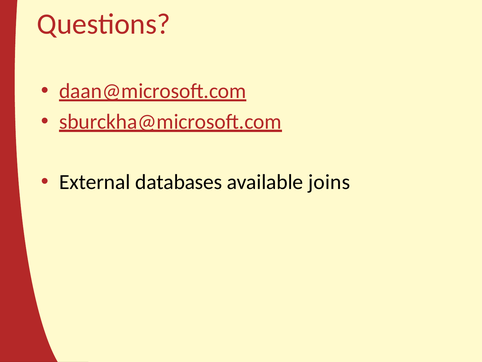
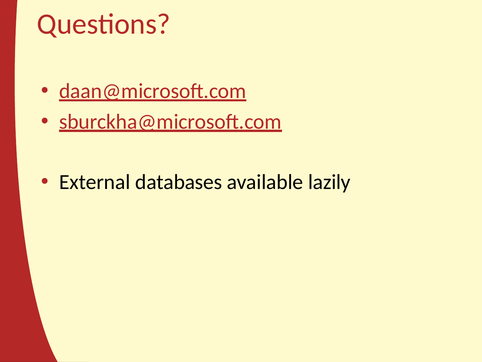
joins: joins -> lazily (329, 182)
